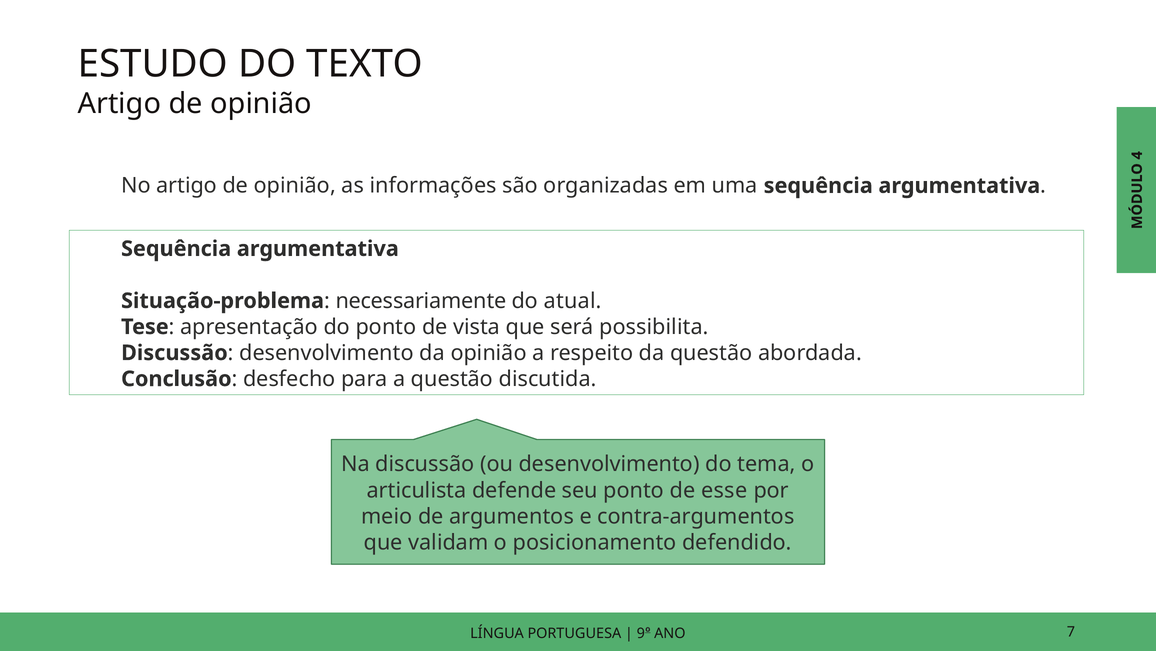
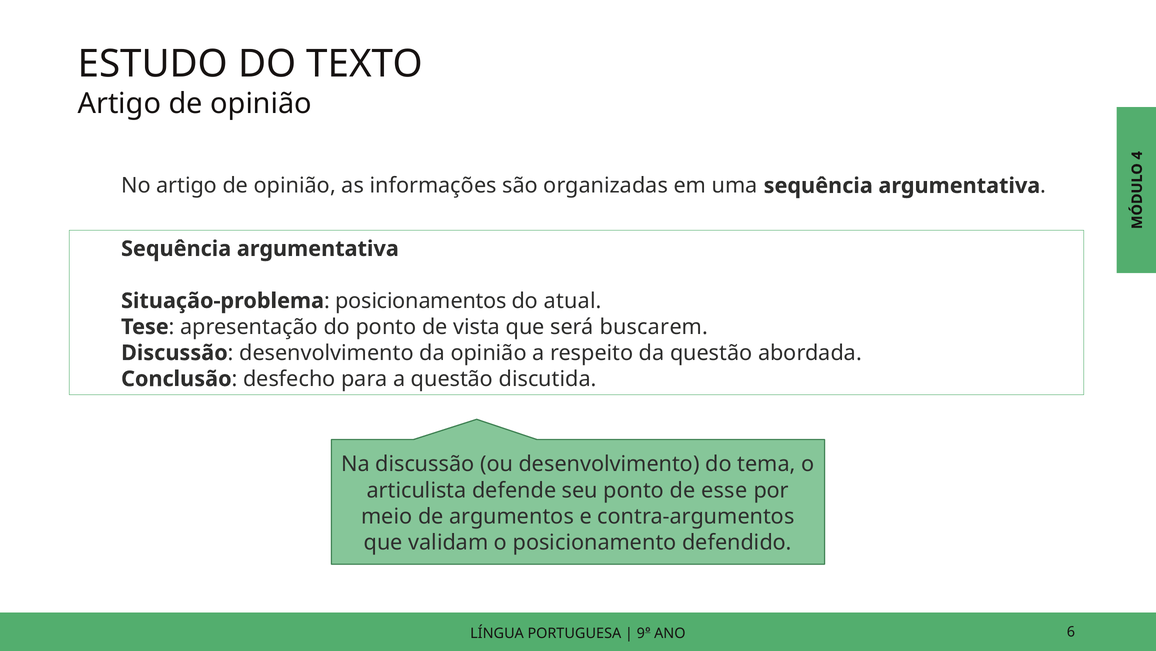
necessariamente: necessariamente -> posicionamentos (421, 301)
possibilita: possibilita -> buscarem (654, 327)
7: 7 -> 6 (1071, 631)
